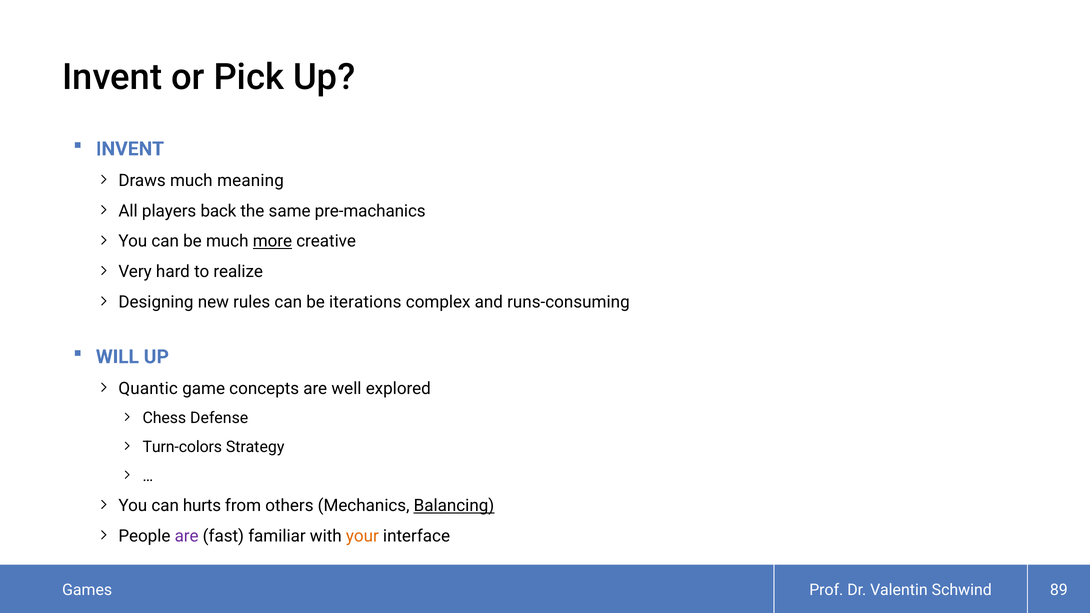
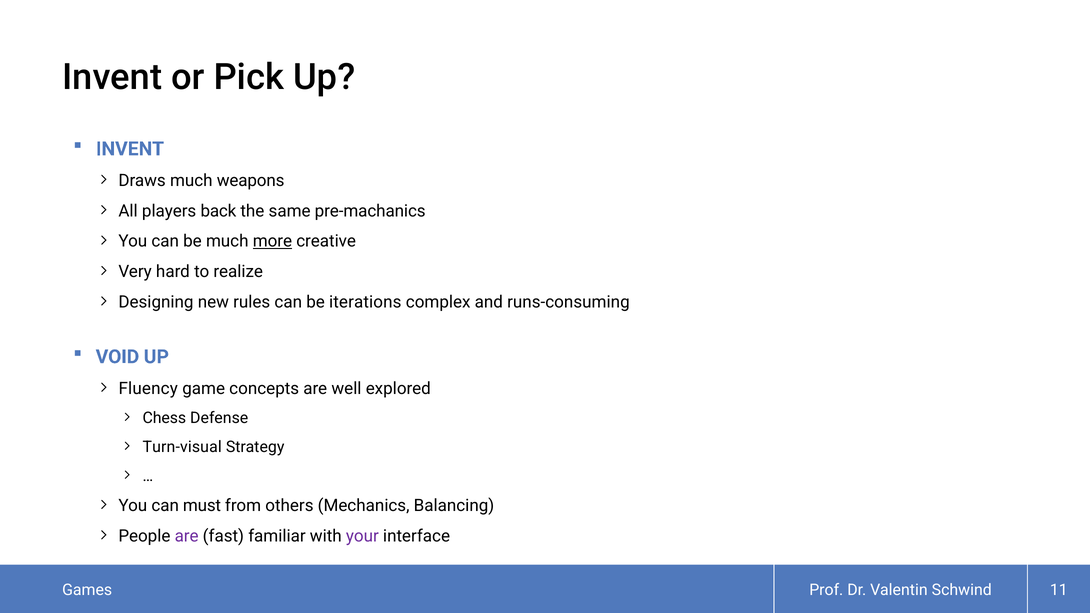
meaning: meaning -> weapons (251, 181)
WILL: WILL -> VOID (117, 357)
Quantic: Quantic -> Fluency (148, 389)
Turn-colors: Turn-colors -> Turn-visual (182, 447)
hurts: hurts -> must (202, 506)
Balancing underline: present -> none (454, 506)
your colour: orange -> purple (362, 536)
89: 89 -> 11 (1059, 590)
